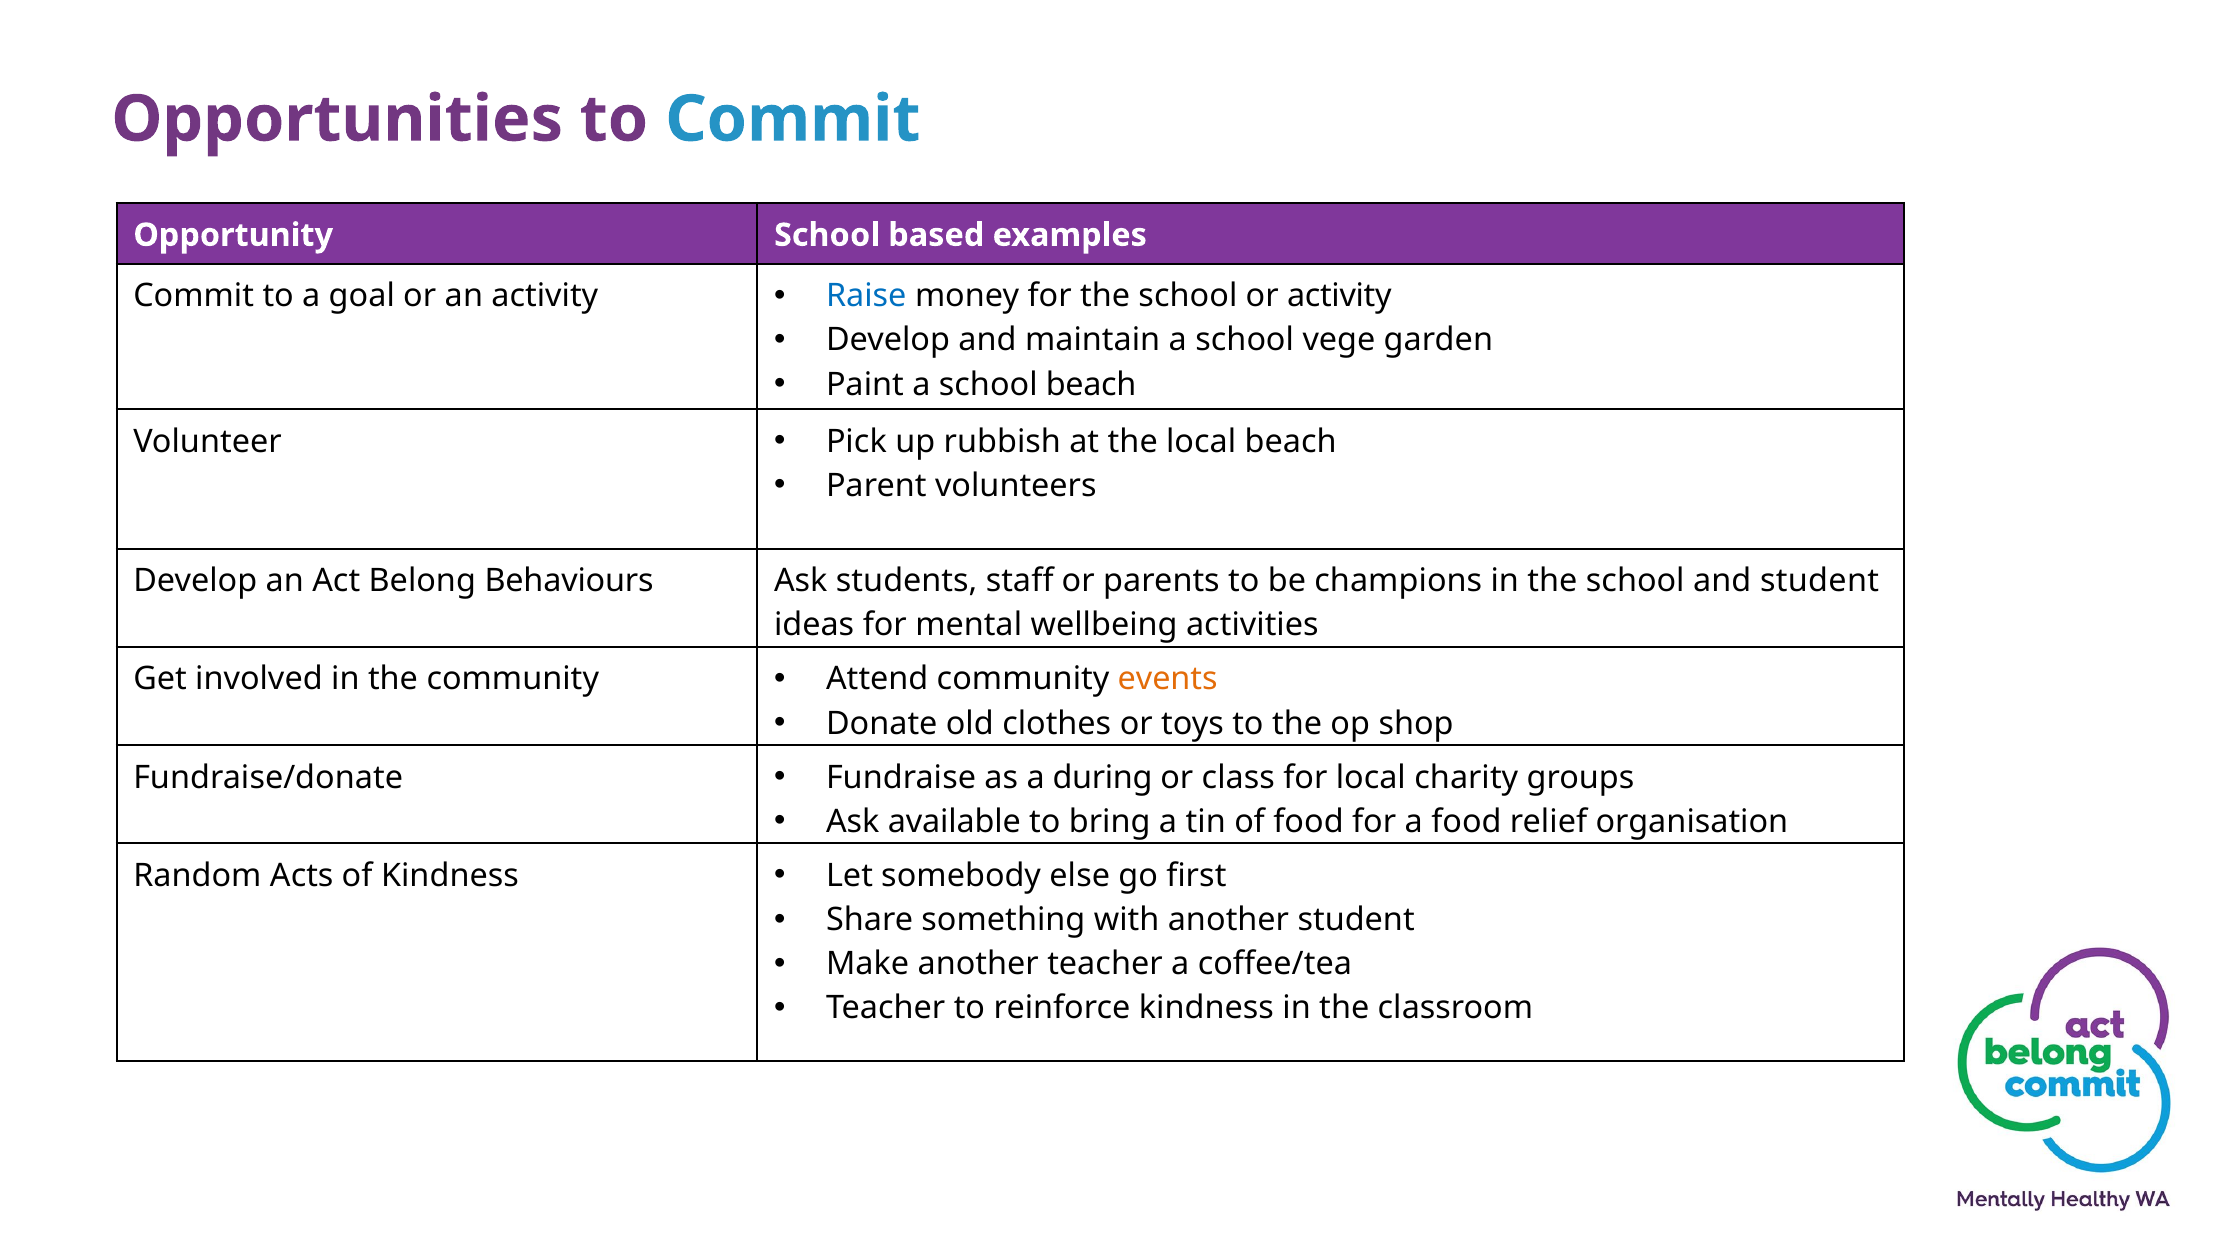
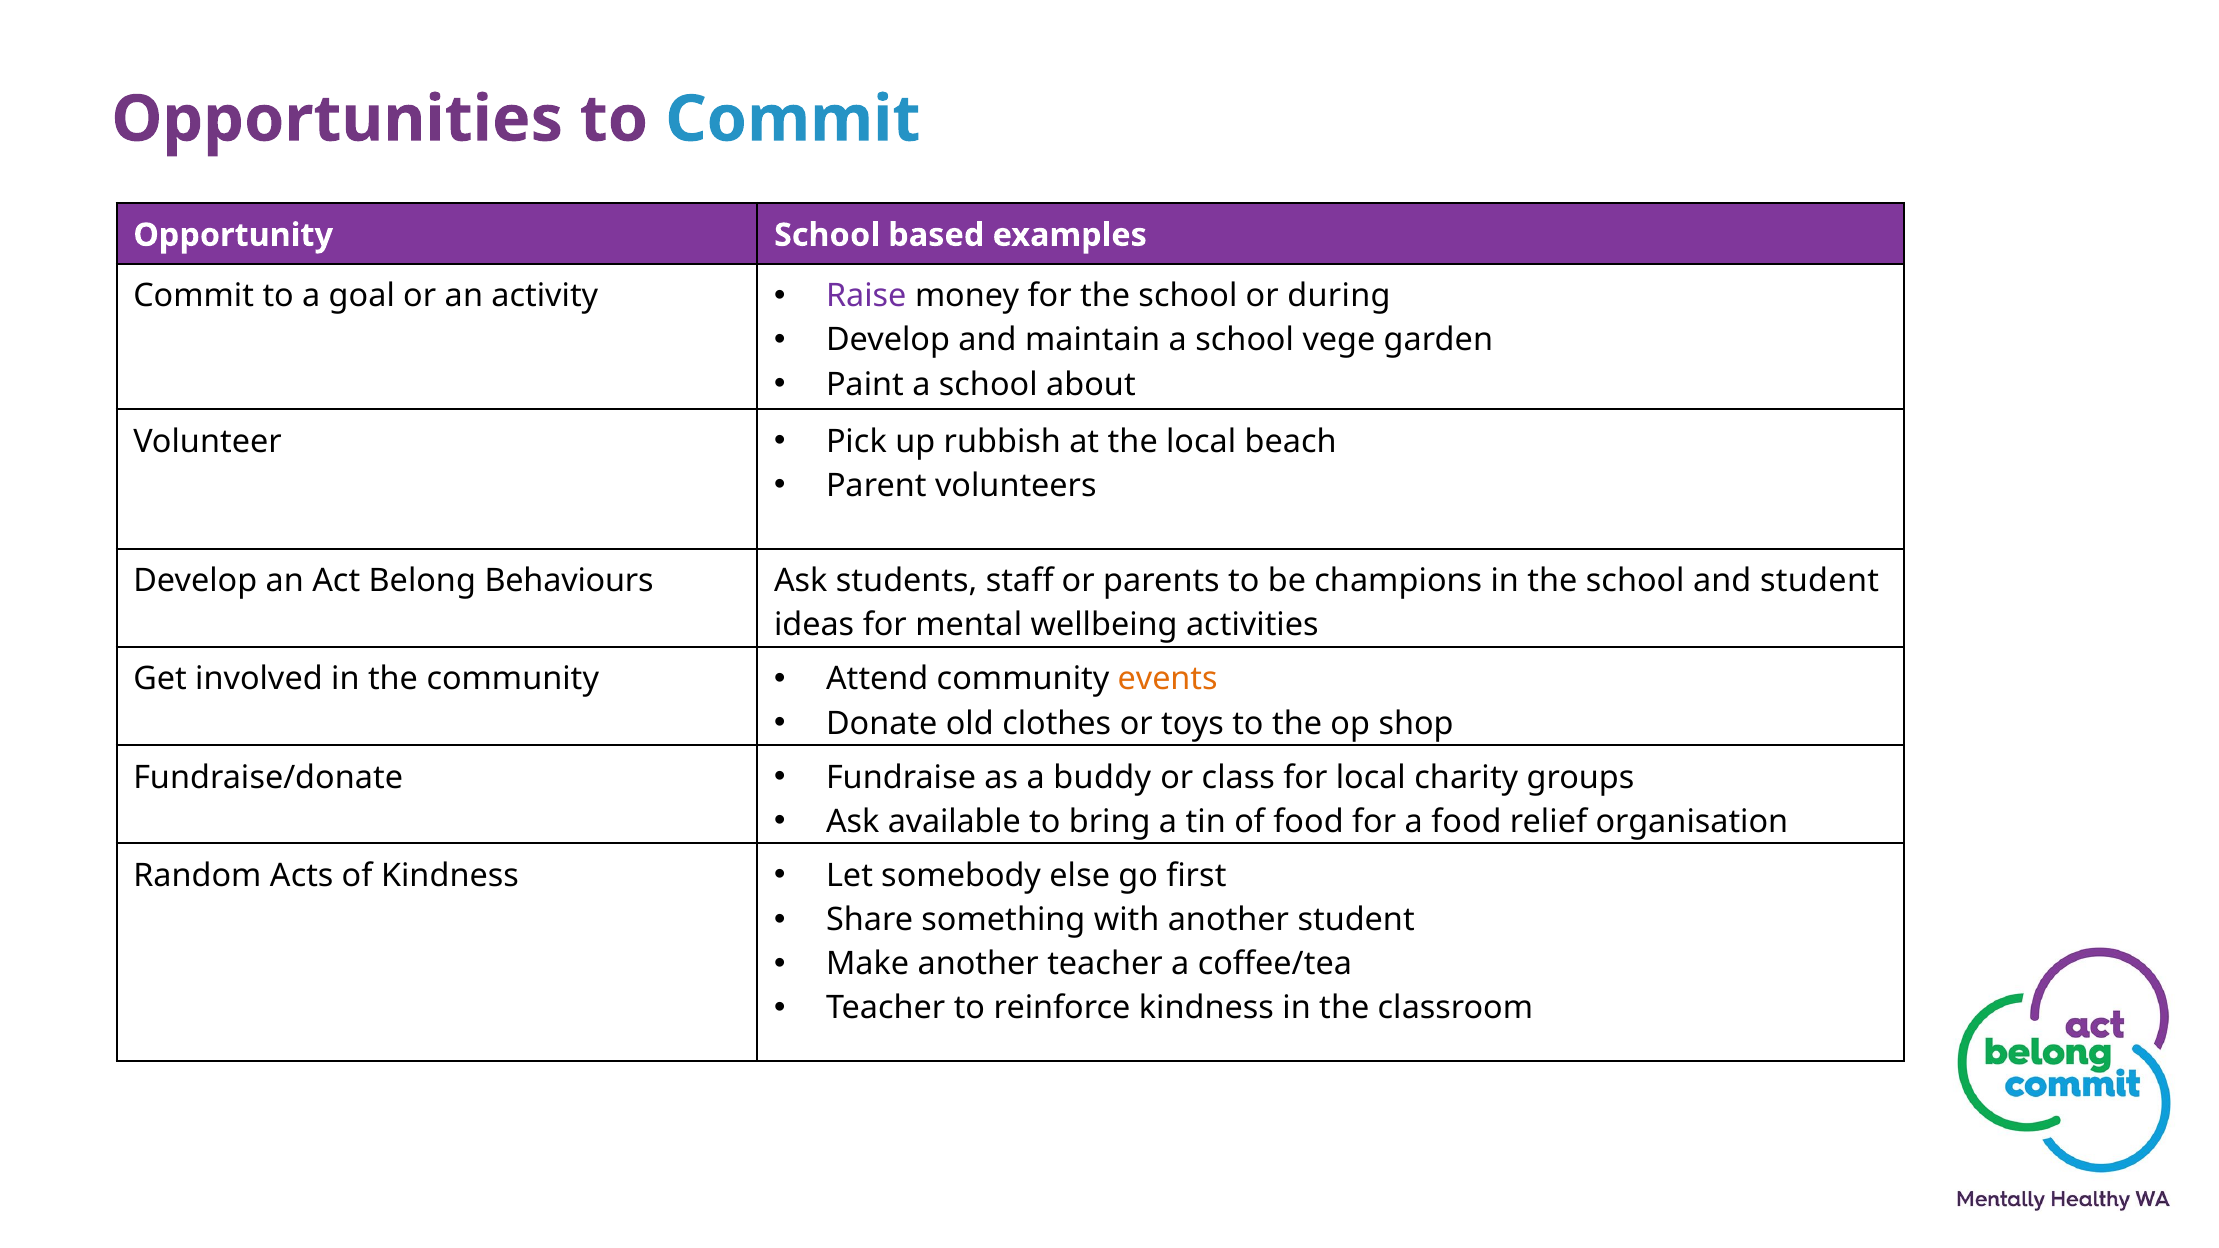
Raise colour: blue -> purple (866, 296)
or activity: activity -> during (1339, 296)
school beach: beach -> about (1091, 384)
during: during -> buddy (1102, 778)
